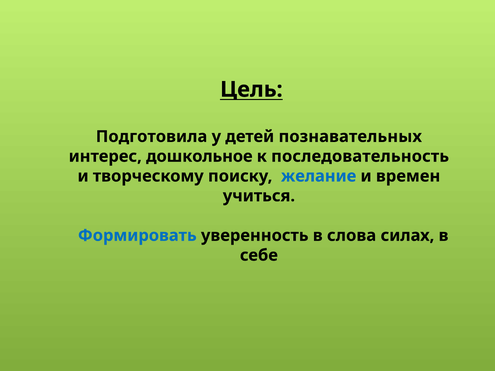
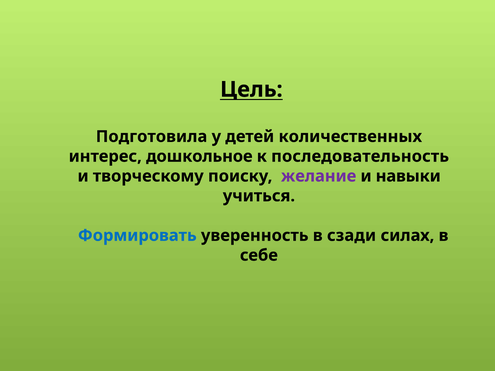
познавательных: познавательных -> количественных (350, 137)
желание colour: blue -> purple (319, 176)
времен: времен -> навыки (408, 176)
слова: слова -> сзади (352, 236)
